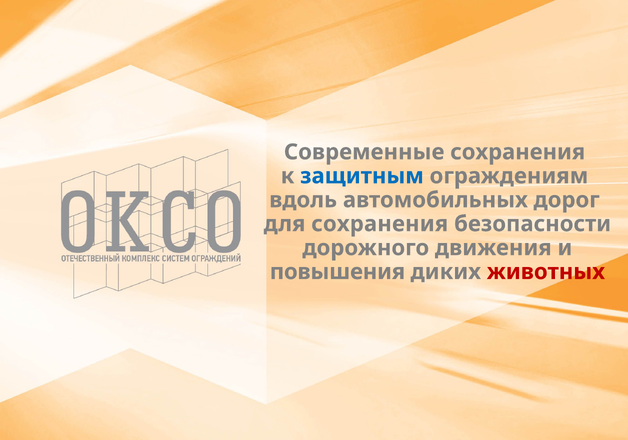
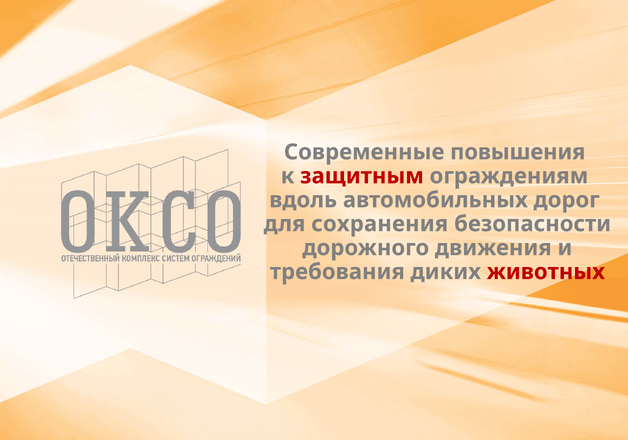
Современные сохранения: сохранения -> повышения (518, 152)
защитным colour: blue -> red (362, 176)
повышения: повышения -> требования (337, 272)
